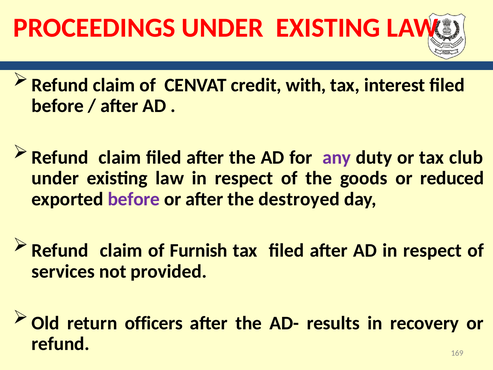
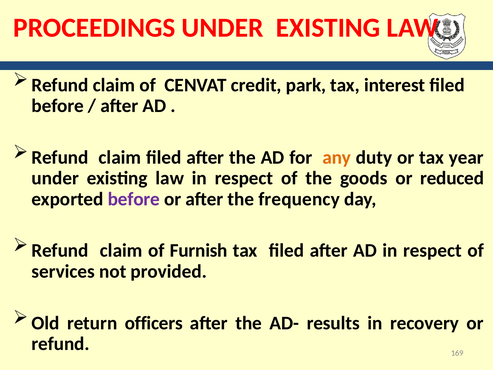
with: with -> park (306, 85)
any colour: purple -> orange (337, 157)
club: club -> year (466, 157)
destroyed: destroyed -> frequency (299, 199)
